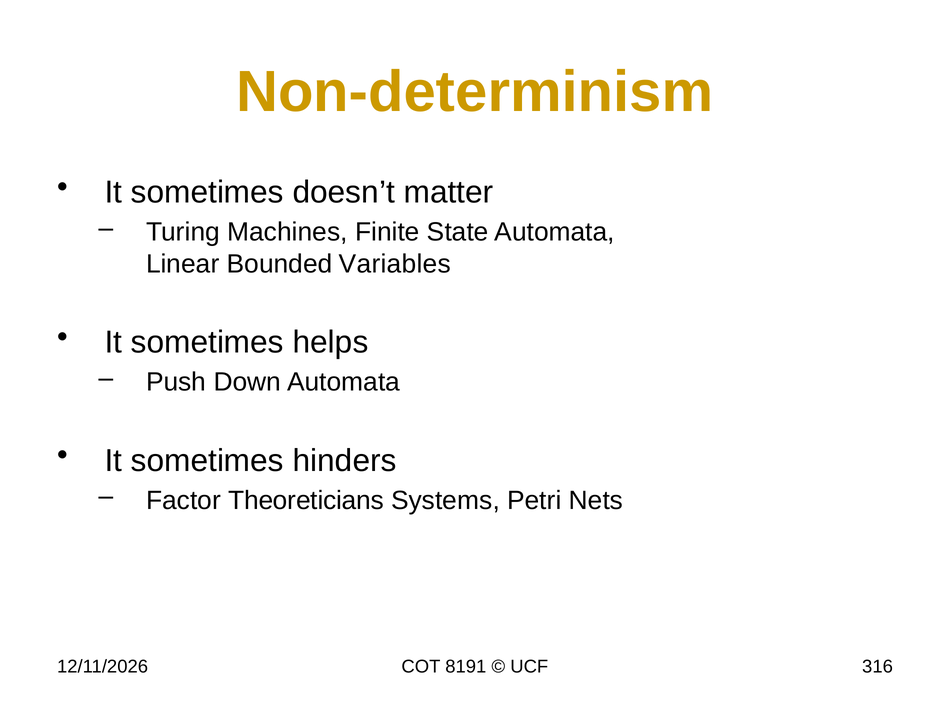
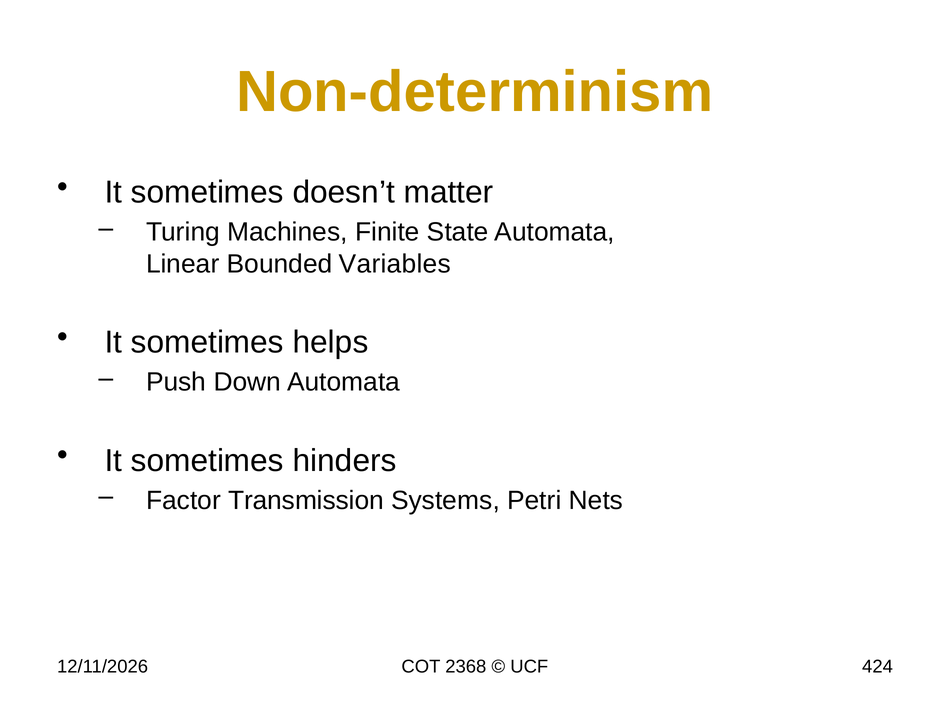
Theoreticians: Theoreticians -> Transmission (306, 500)
8191: 8191 -> 2368 (466, 666)
316: 316 -> 424 (878, 666)
